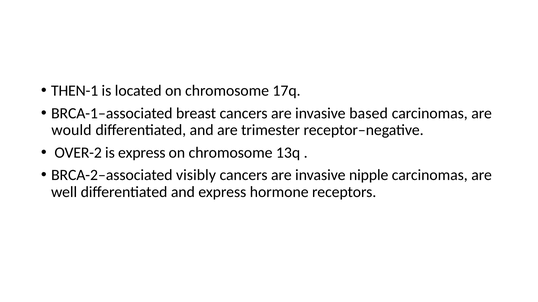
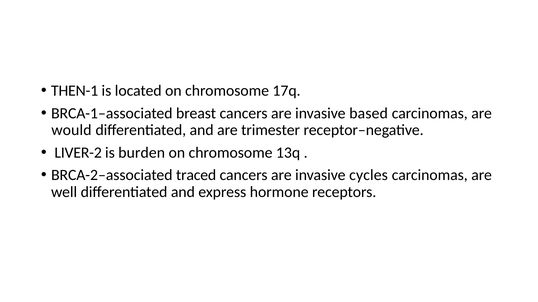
OVER-2: OVER-2 -> LIVER-2 (78, 153)
is express: express -> burden (142, 153)
visibly: visibly -> traced (196, 175)
nipple: nipple -> cycles (369, 175)
